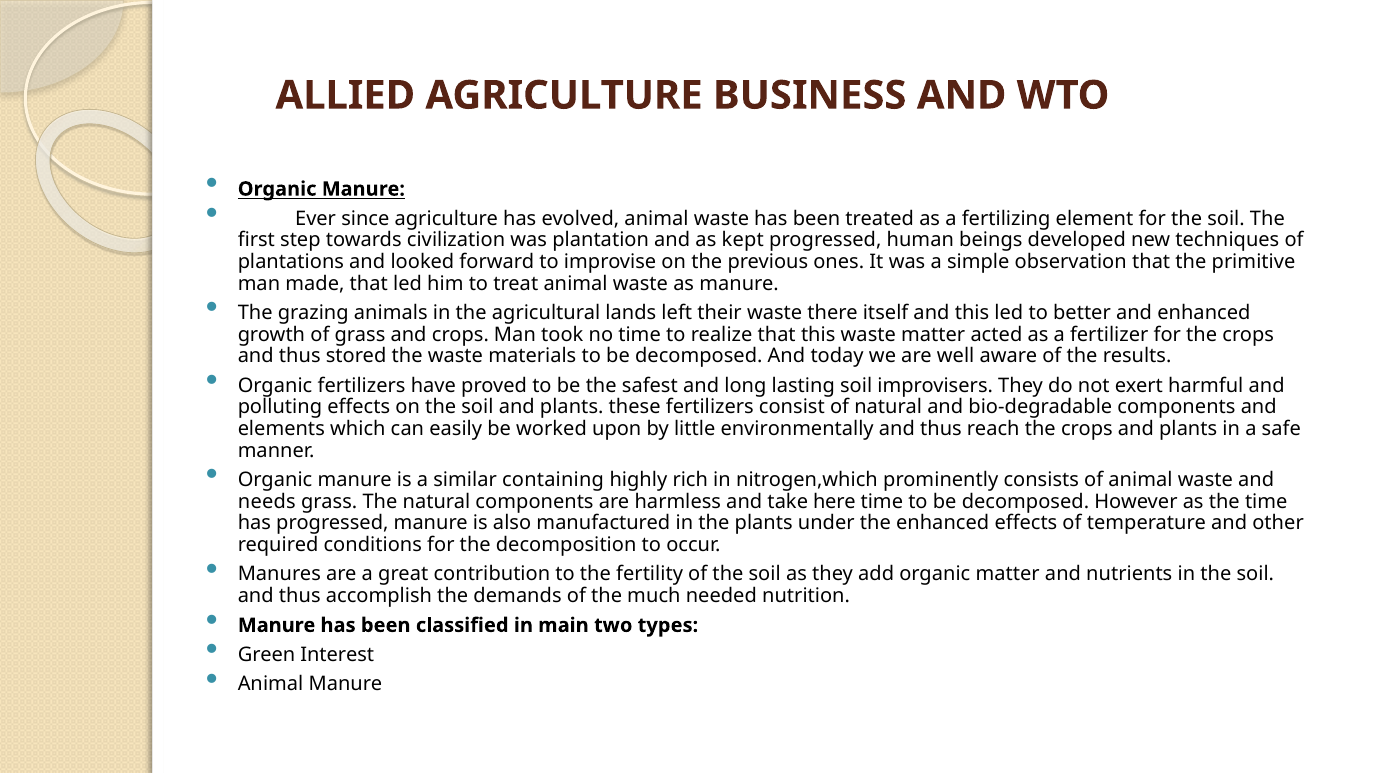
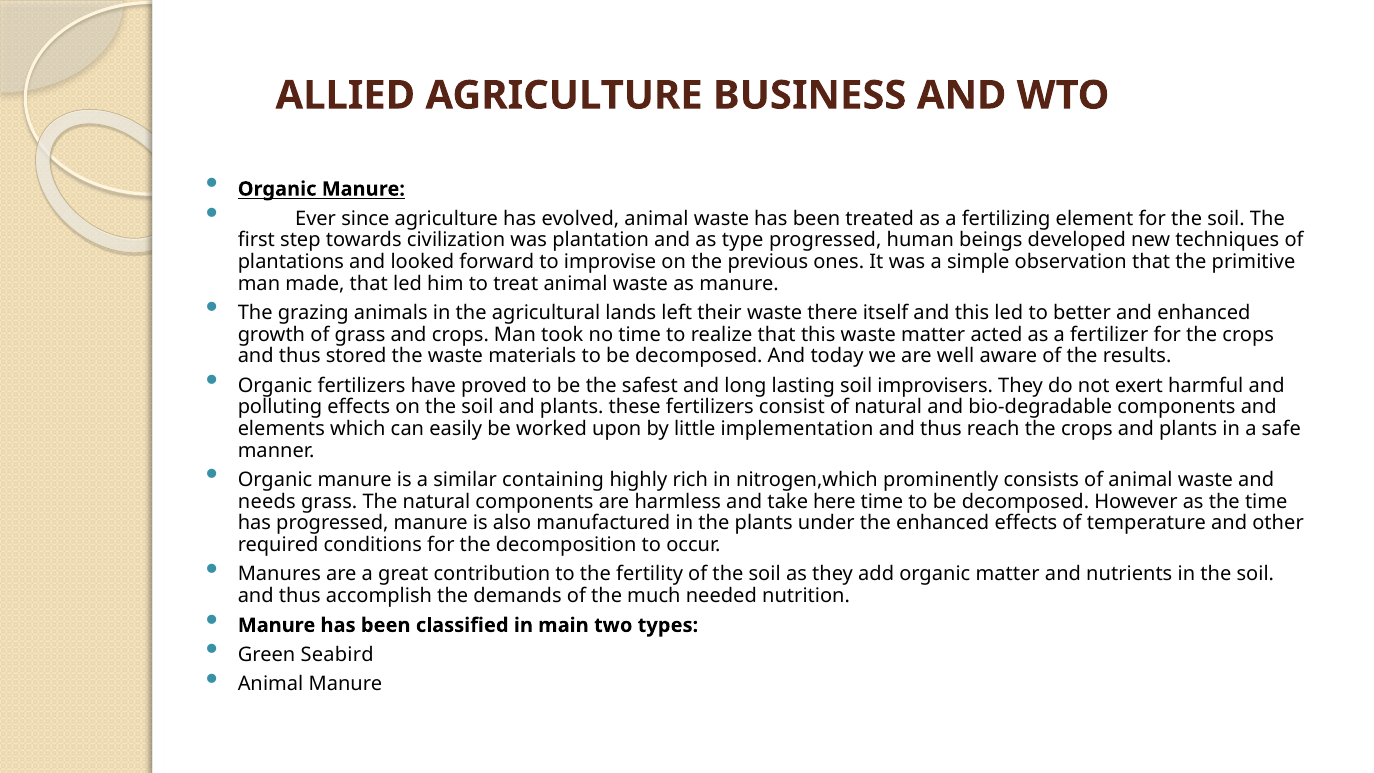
kept: kept -> type (743, 240)
environmentally: environmentally -> implementation (797, 429)
Interest: Interest -> Seabird (337, 655)
